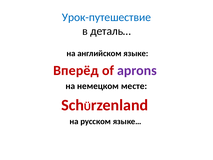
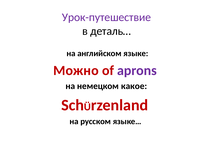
Урок-путешествие colour: blue -> purple (106, 17)
Вперёд: Вперёд -> Можно (76, 70)
месте: месте -> какое (134, 86)
